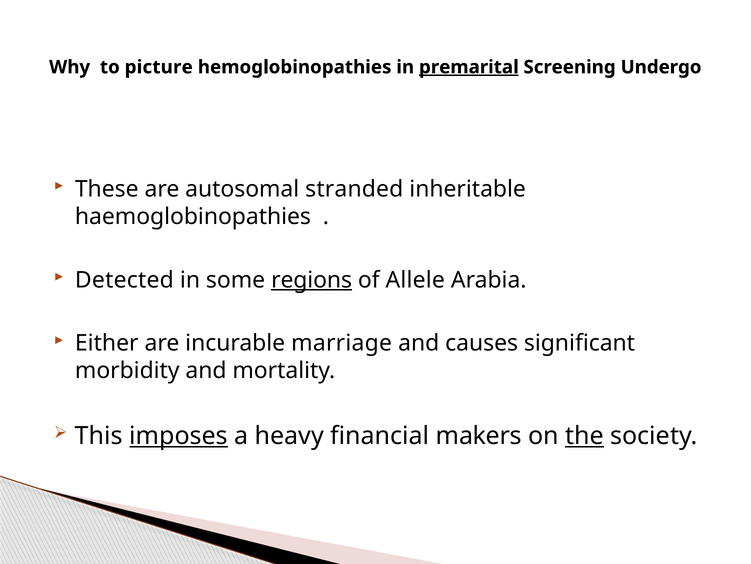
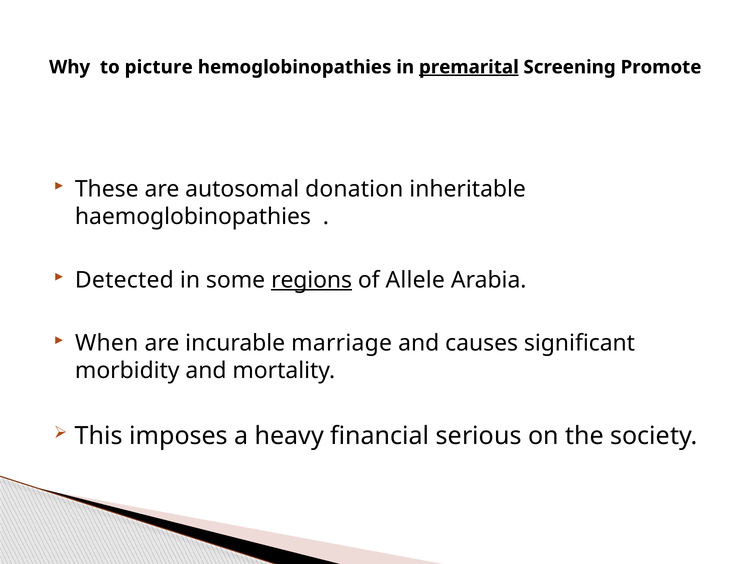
Undergo: Undergo -> Promote (661, 67)
stranded: stranded -> donation (354, 189)
Either: Either -> When (107, 343)
imposes underline: present -> none (179, 435)
makers: makers -> serious (479, 435)
the underline: present -> none (585, 435)
